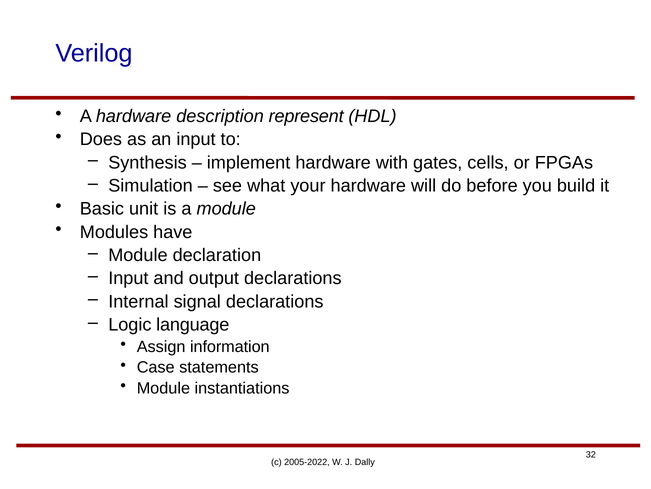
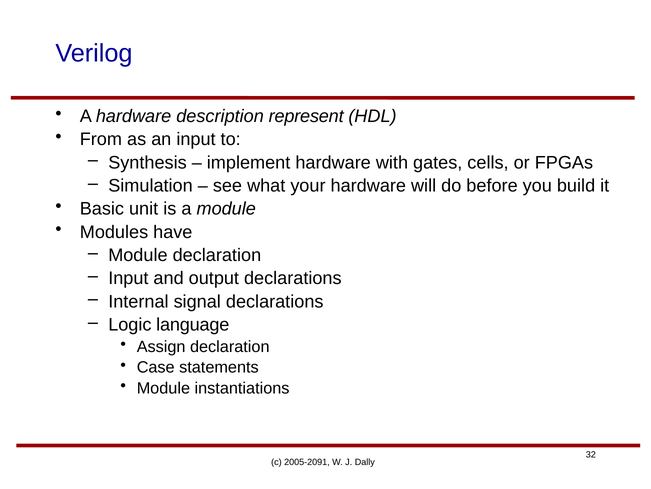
Does: Does -> From (101, 139)
Assign information: information -> declaration (230, 346)
2005-2022: 2005-2022 -> 2005-2091 (307, 462)
